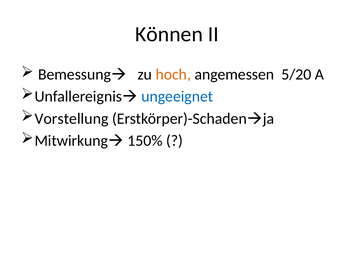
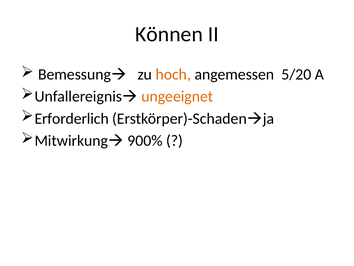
ungeeignet colour: blue -> orange (177, 96)
Vorstellung: Vorstellung -> Erforderlich (72, 118)
150%: 150% -> 900% (145, 140)
